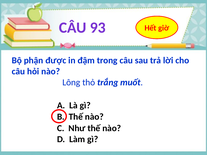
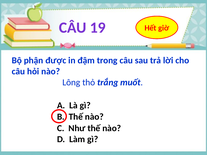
93: 93 -> 19 (98, 28)
